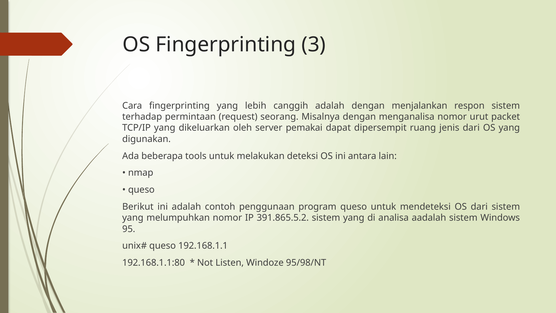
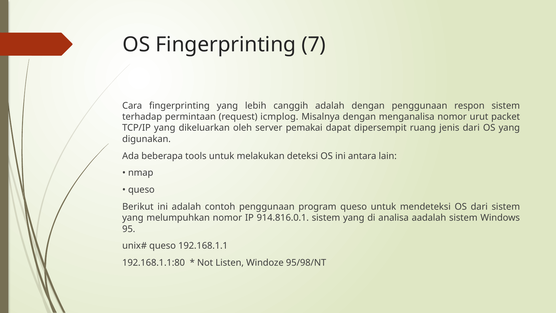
3: 3 -> 7 (314, 45)
dengan menjalankan: menjalankan -> penggunaan (420, 106)
seorang: seorang -> icmplog (279, 117)
391.865.5.2: 391.865.5.2 -> 914.816.0.1 (283, 218)
